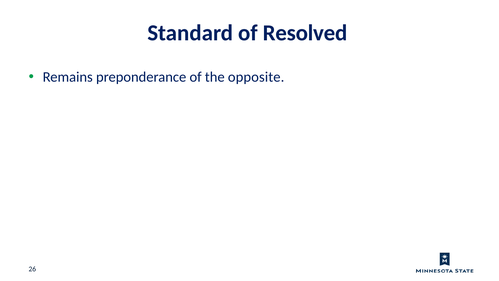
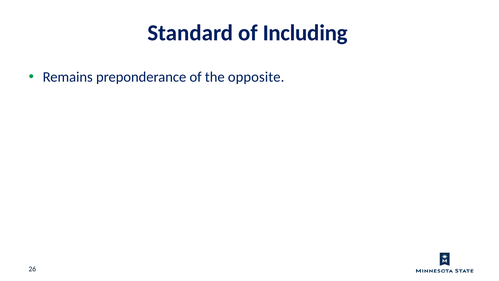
Resolved: Resolved -> Including (305, 33)
